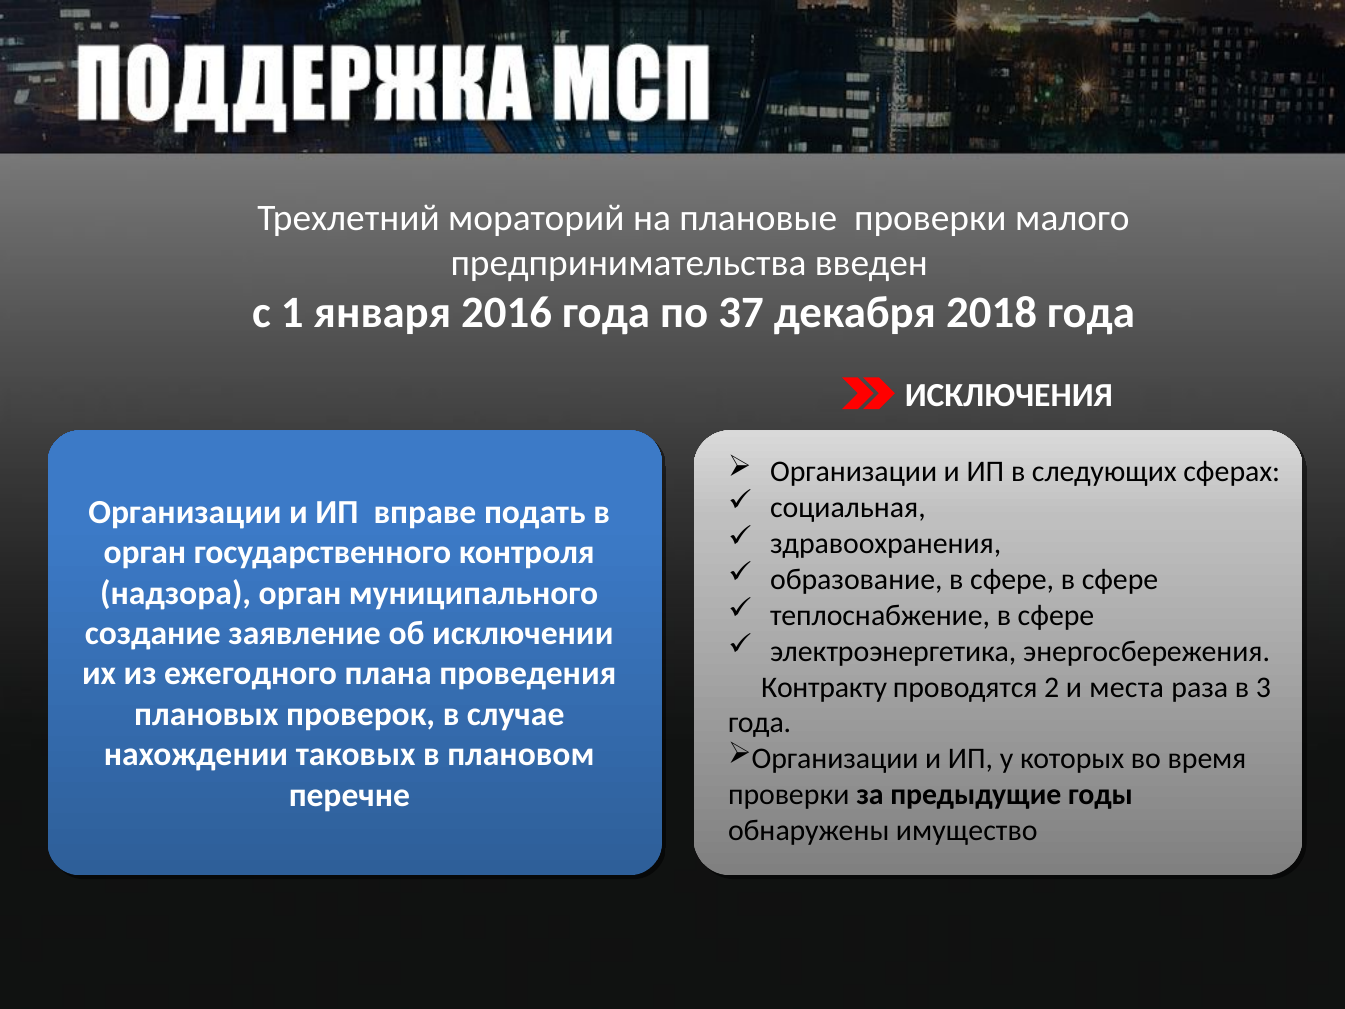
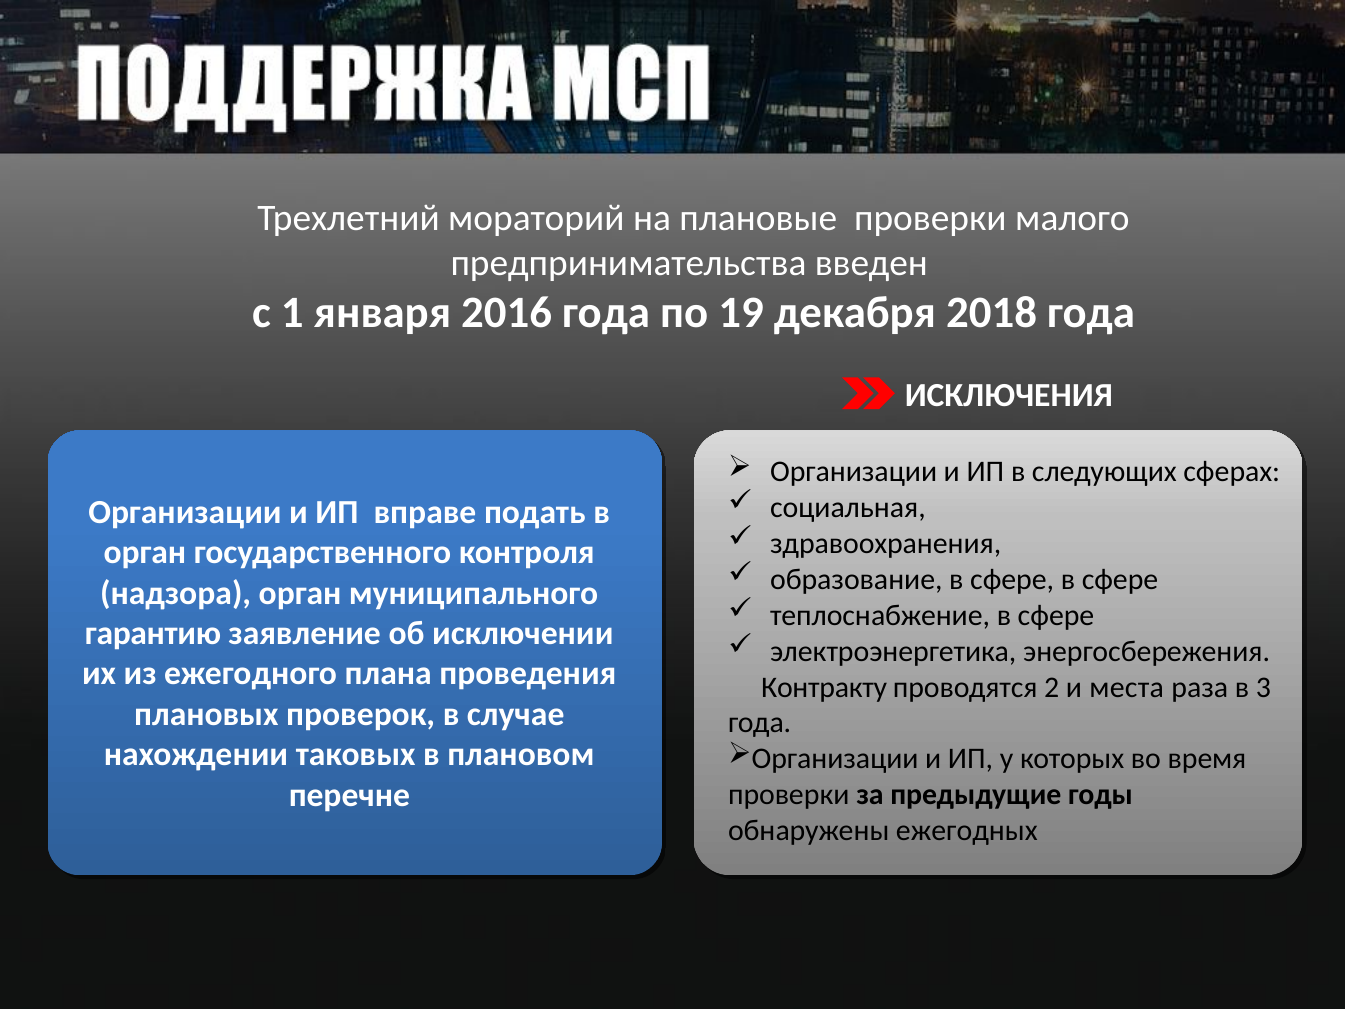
37: 37 -> 19 (741, 313)
создание: создание -> гарантию (153, 633)
имущество: имущество -> ежегодных (967, 830)
